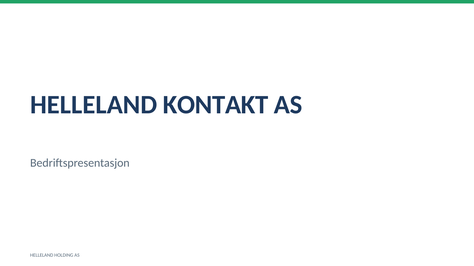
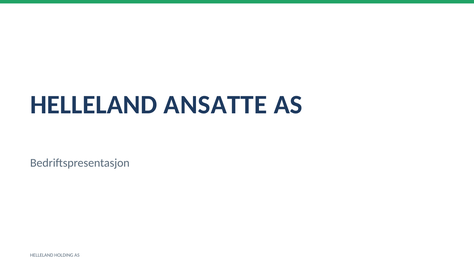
KONTAKT: KONTAKT -> ANSATTE (215, 105)
